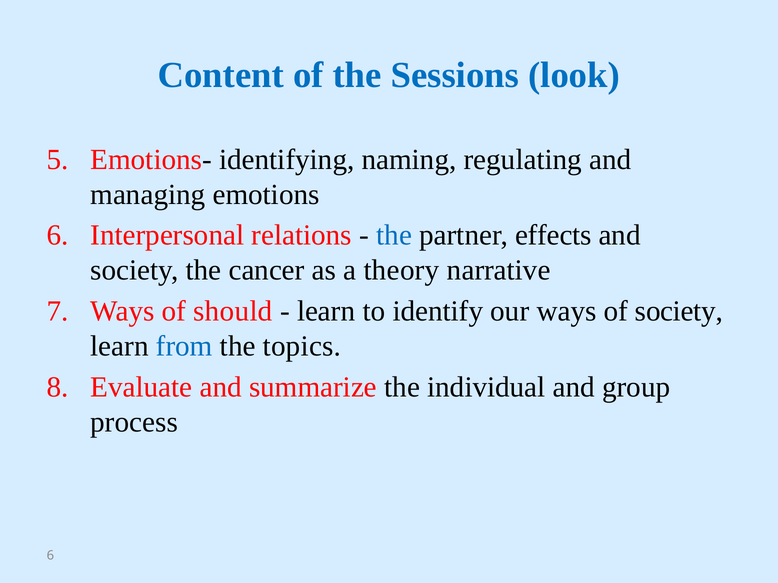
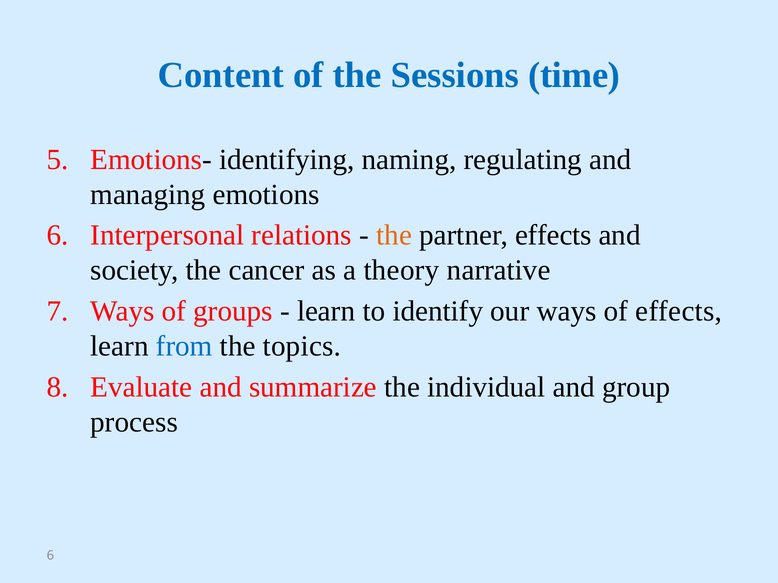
look: look -> time (574, 75)
the colour: blue -> orange (394, 236)
should: should -> groups (233, 311)
of society: society -> effects (679, 311)
